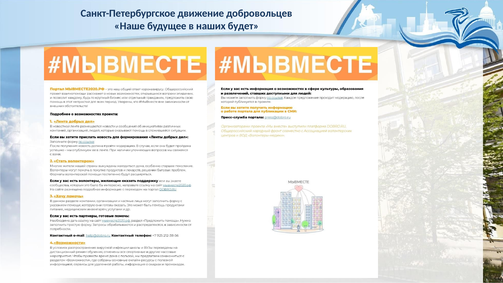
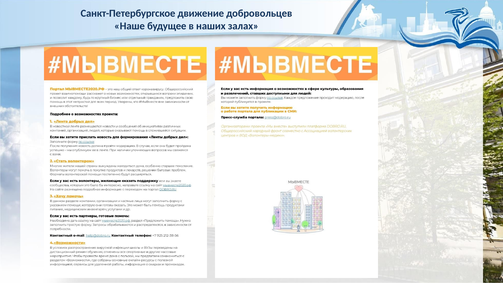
будет: будет -> залах (243, 26)
